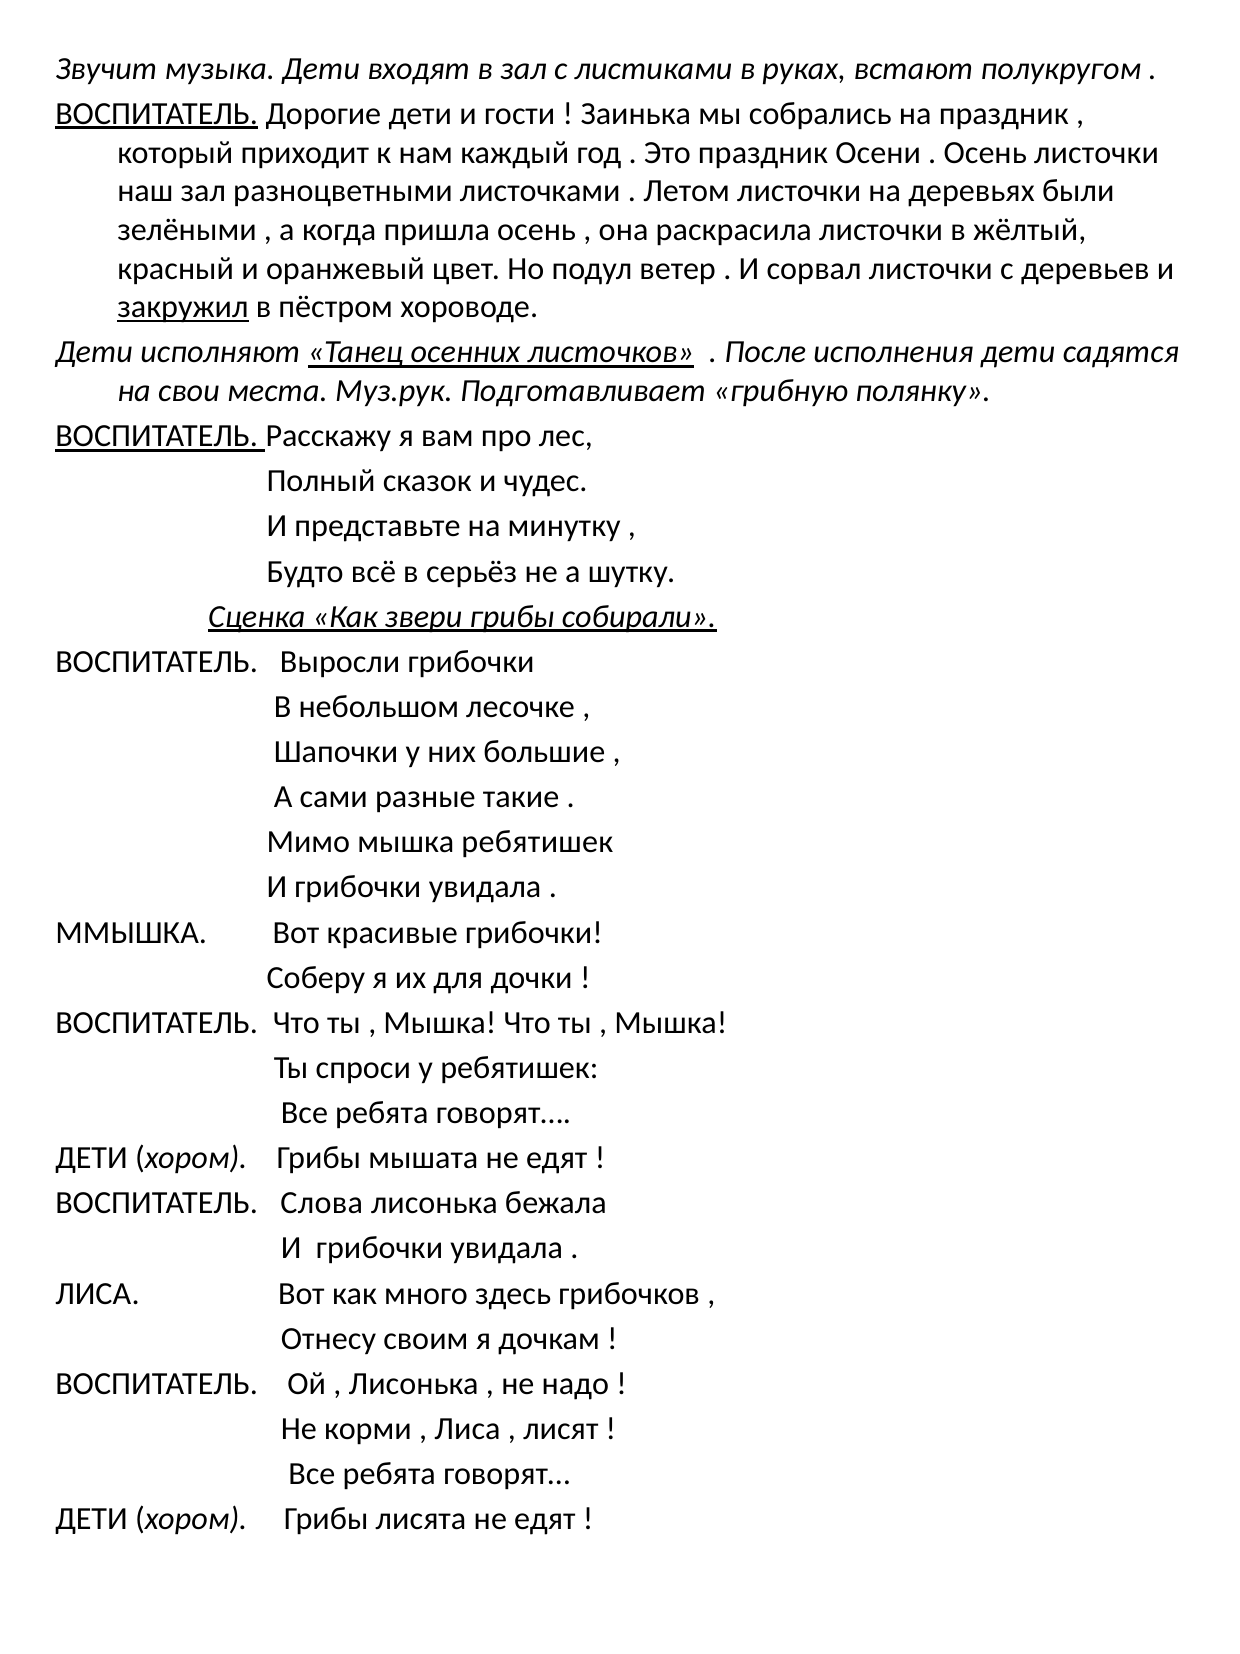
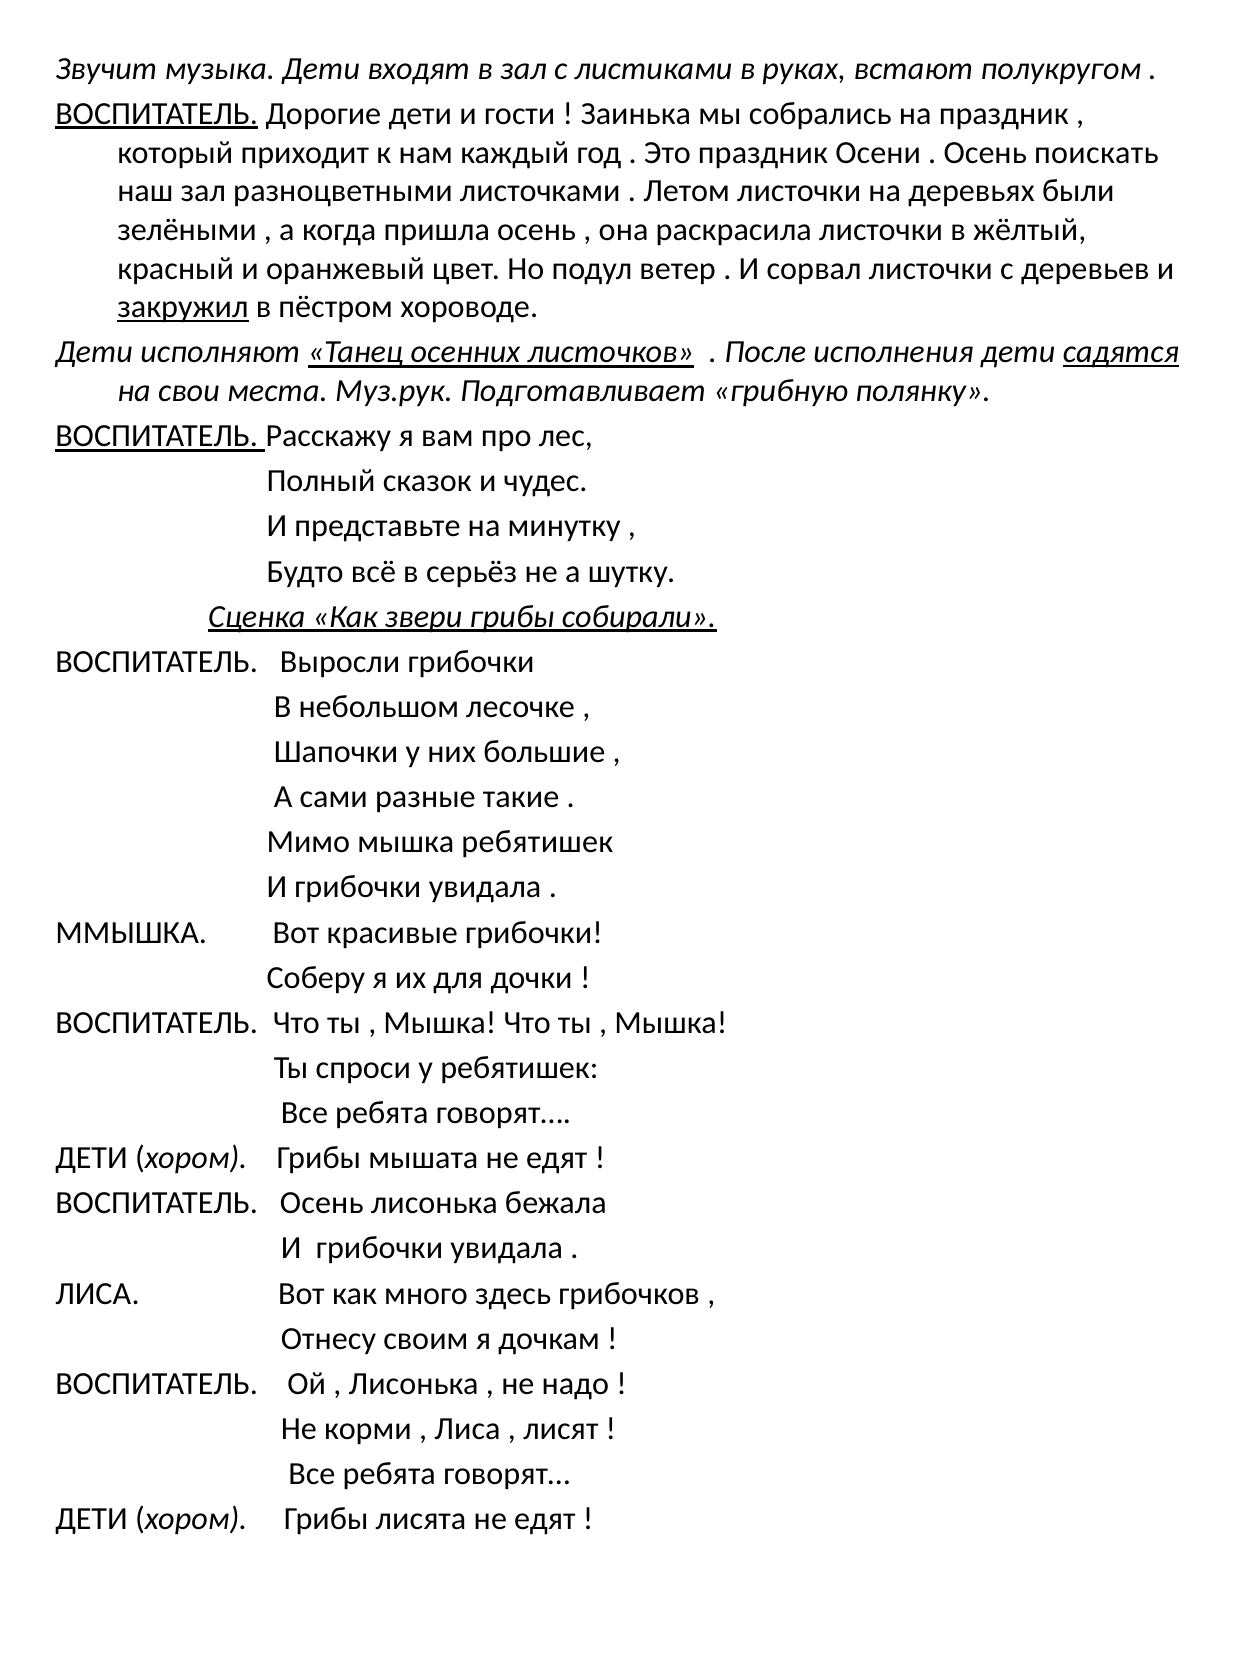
Осень листочки: листочки -> поискать (1096, 152)
садятся underline: none -> present (1121, 352)
ВОСПИТАТЕЛЬ Слова: Слова -> Осень (322, 1203)
